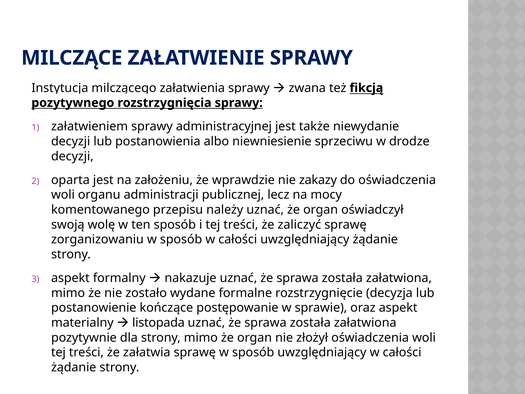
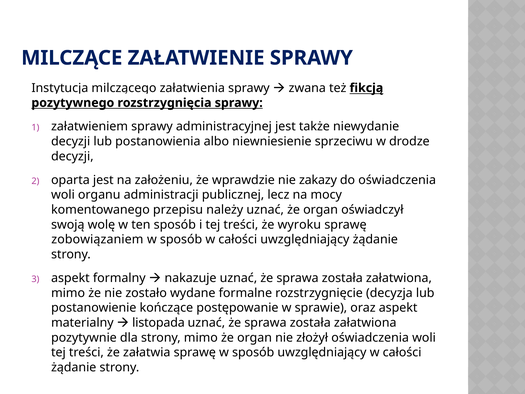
zaliczyć: zaliczyć -> wyroku (299, 224)
zorganizowaniu: zorganizowaniu -> zobowiązaniem (97, 239)
